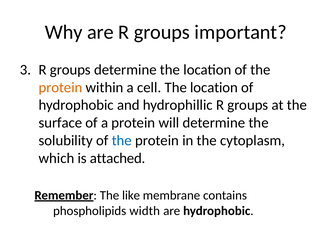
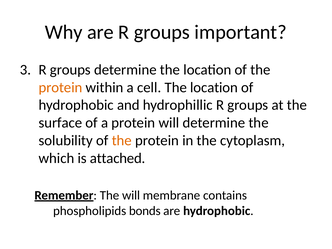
the colour: blue -> orange (122, 141)
The like: like -> will (131, 195)
width: width -> bonds (145, 211)
